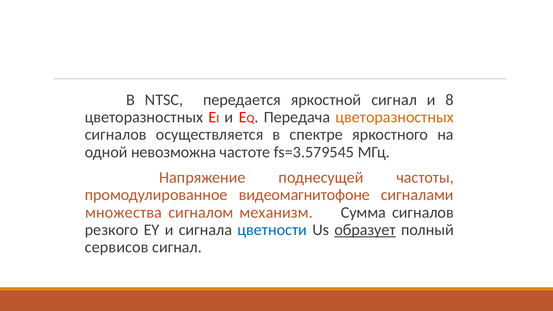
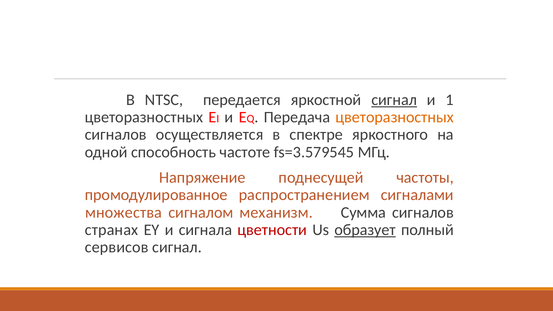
сигнал underline: none -> present (394, 100)
8: 8 -> 1 (450, 100)
невозможна: невозможна -> способность (174, 152)
видеомагнитофоне: видеомагнитофоне -> распространением (304, 195)
резкого: резкого -> странах (112, 230)
цветности colour: blue -> red (272, 230)
